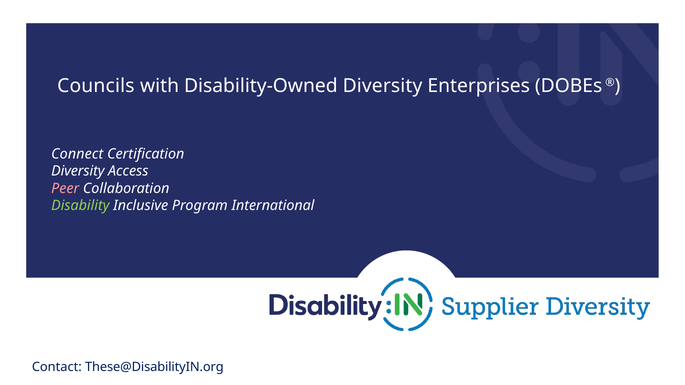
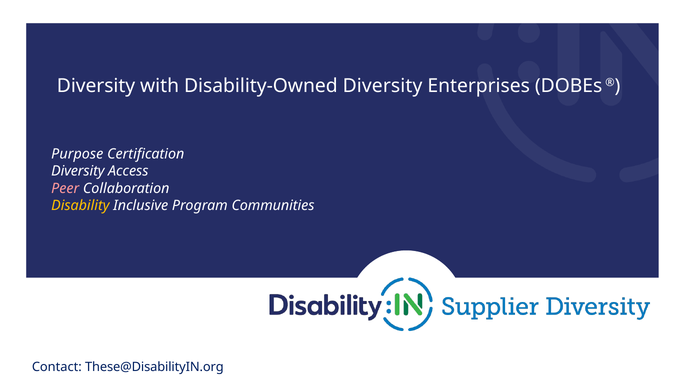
Councils: Councils -> Diversity (96, 86)
Connect: Connect -> Purpose (77, 154)
Disability colour: light green -> yellow (80, 206)
International: International -> Communities (273, 206)
